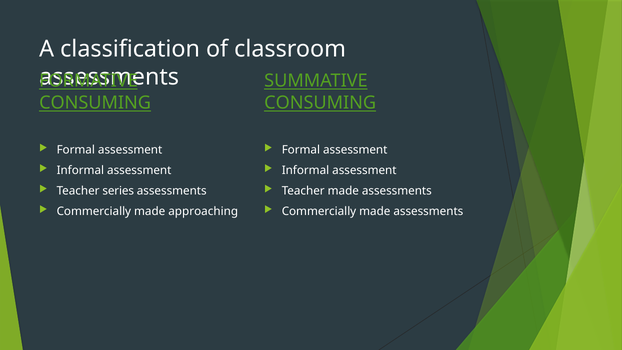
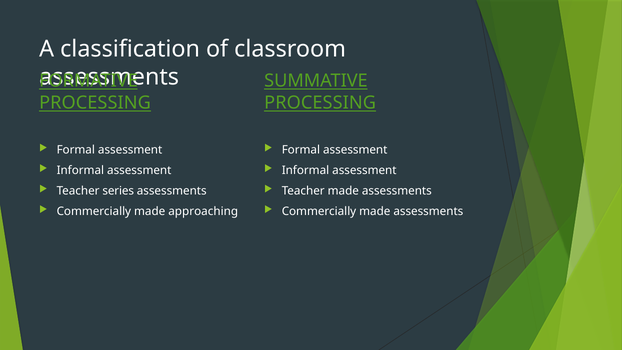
CONSUMING: CONSUMING -> PROCESSING (95, 103)
CONSUMING: CONSUMING -> PROCESSING (320, 103)
